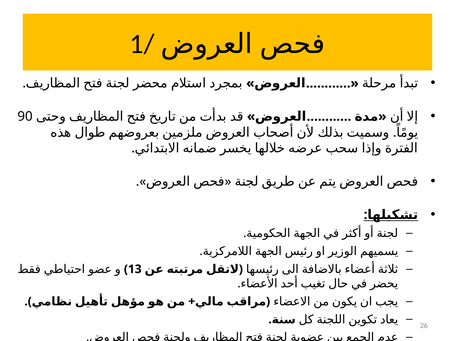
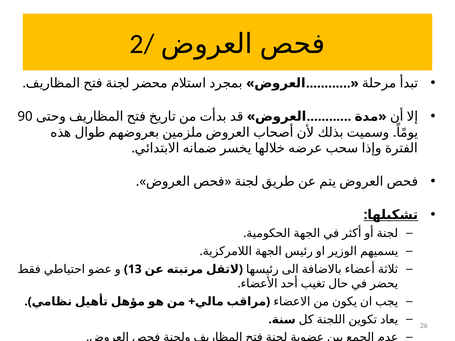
1/: 1/ -> 2/ (142, 44)
